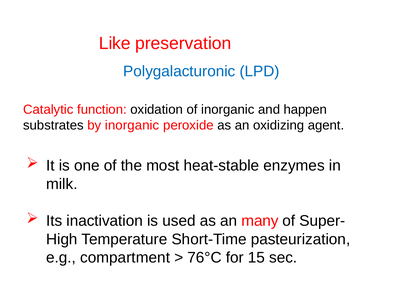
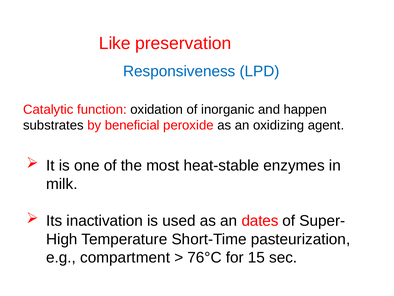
Polygalacturonic: Polygalacturonic -> Responsiveness (179, 71)
by inorganic: inorganic -> beneficial (132, 125)
many: many -> dates (260, 220)
